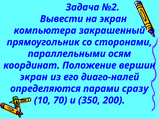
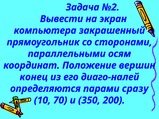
экран: экран -> конец (34, 77)
